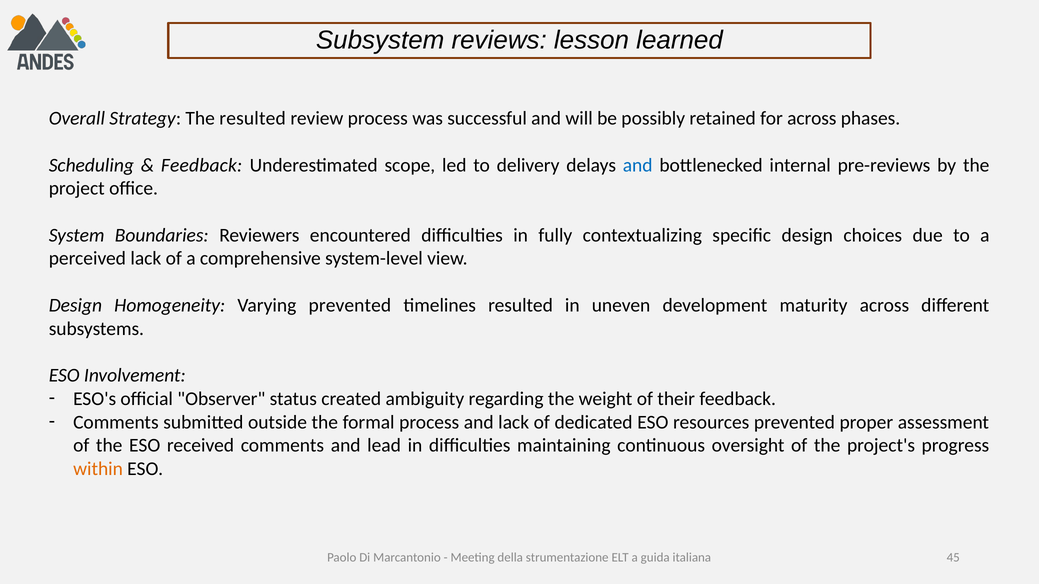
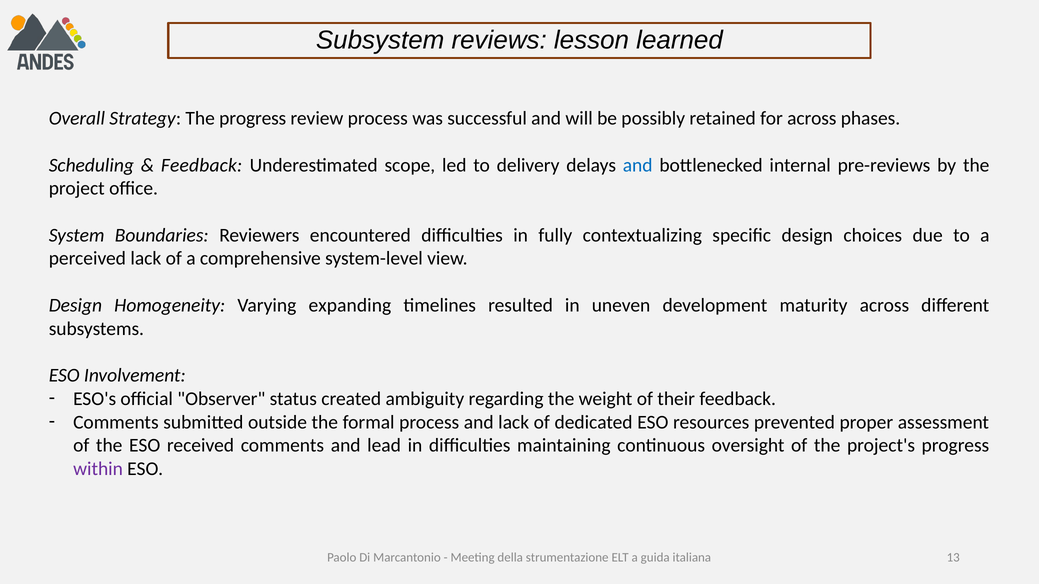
The resulted: resulted -> progress (253, 118)
Varying prevented: prevented -> expanding (350, 306)
within colour: orange -> purple (98, 469)
45: 45 -> 13 (953, 558)
